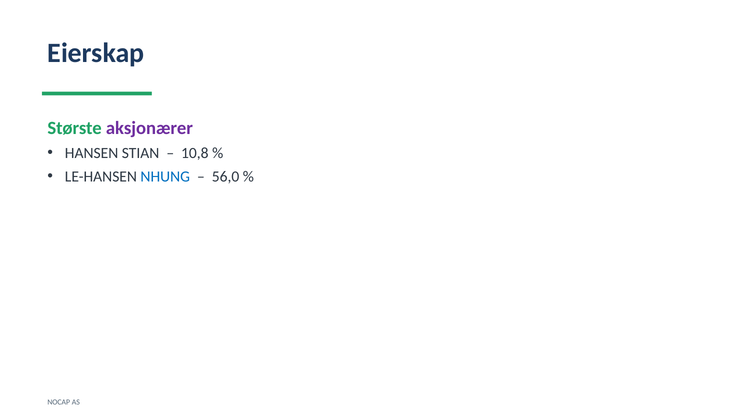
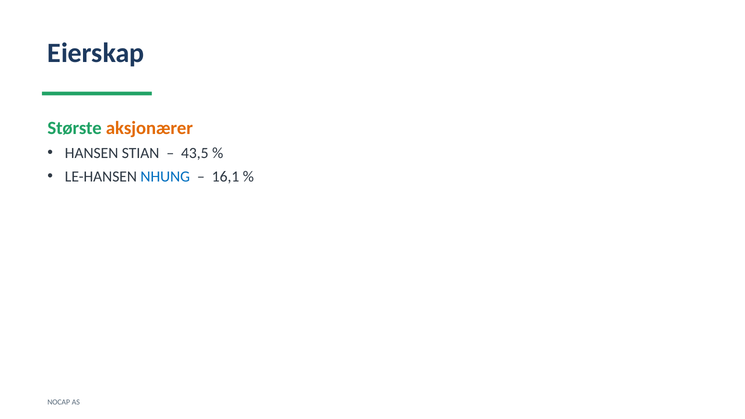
aksjonærer colour: purple -> orange (149, 128)
10,8: 10,8 -> 43,5 (195, 153)
56,0: 56,0 -> 16,1 (226, 176)
